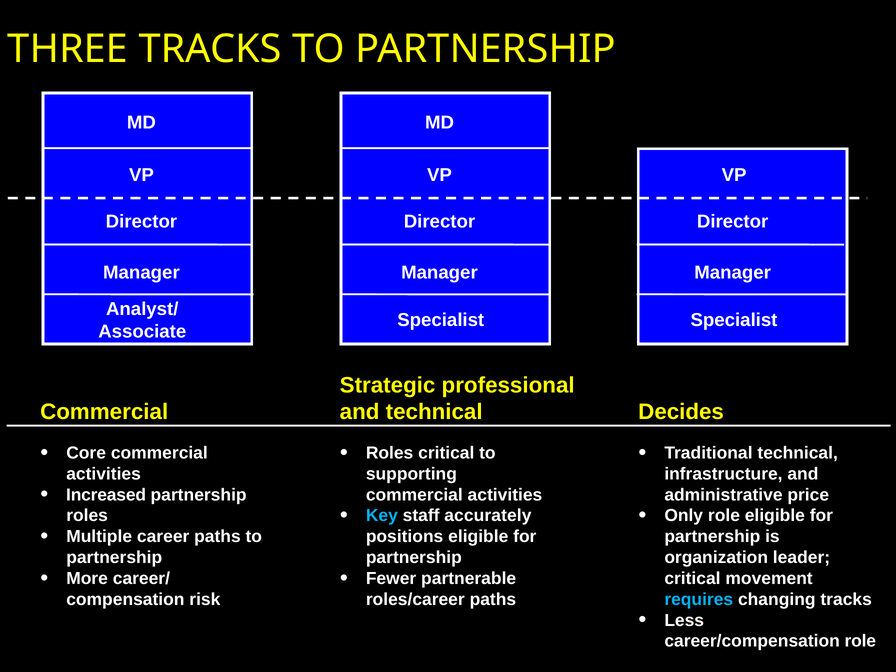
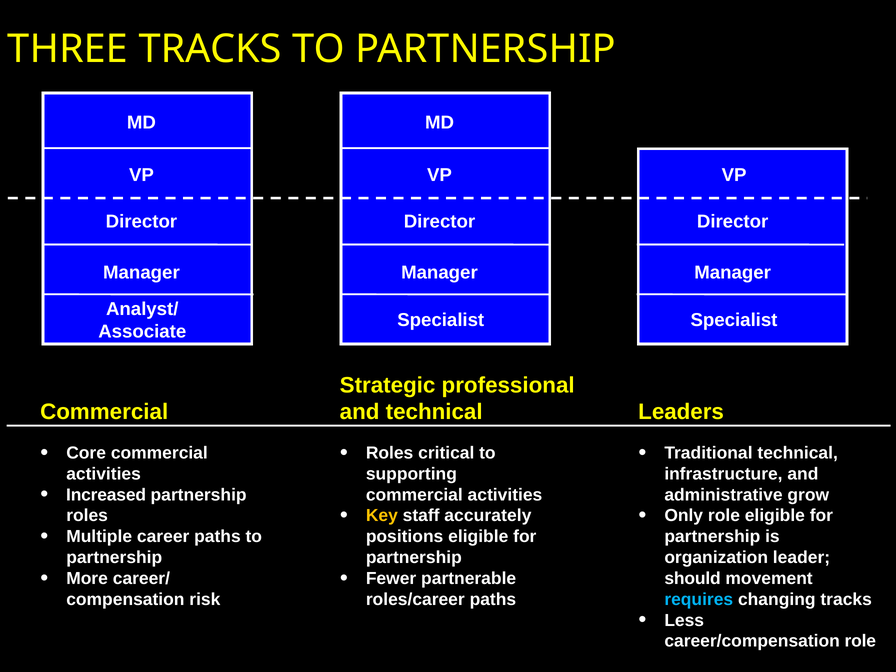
Decides: Decides -> Leaders (681, 412)
price: price -> grow (808, 495)
Key colour: light blue -> yellow (382, 516)
critical: critical -> should (693, 578)
